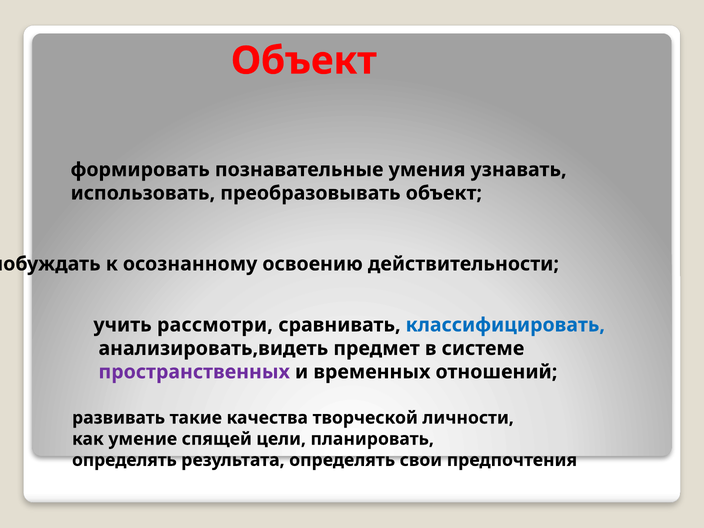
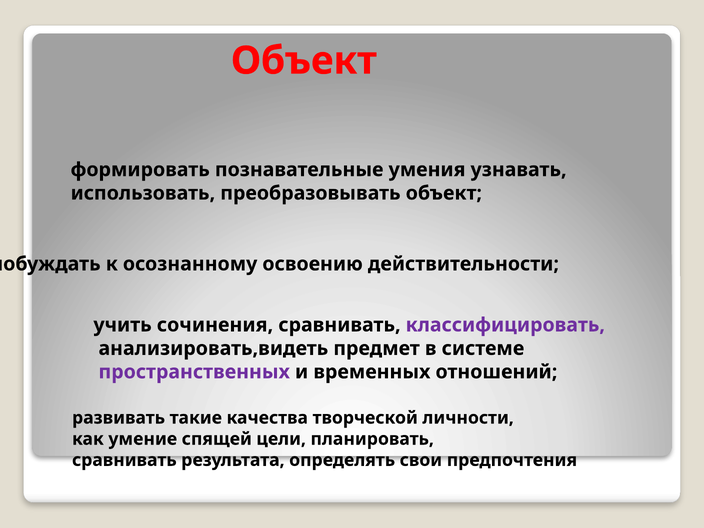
рассмотри: рассмотри -> сочинения (215, 325)
классифицировать colour: blue -> purple (505, 325)
определять: определять -> сравнивать (124, 460)
